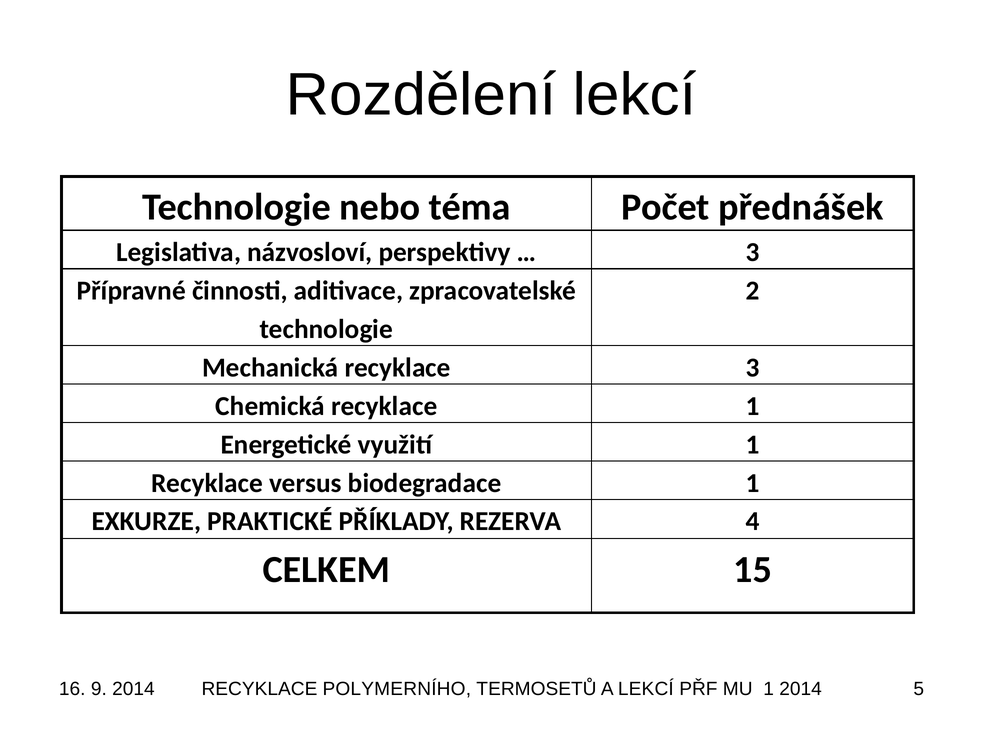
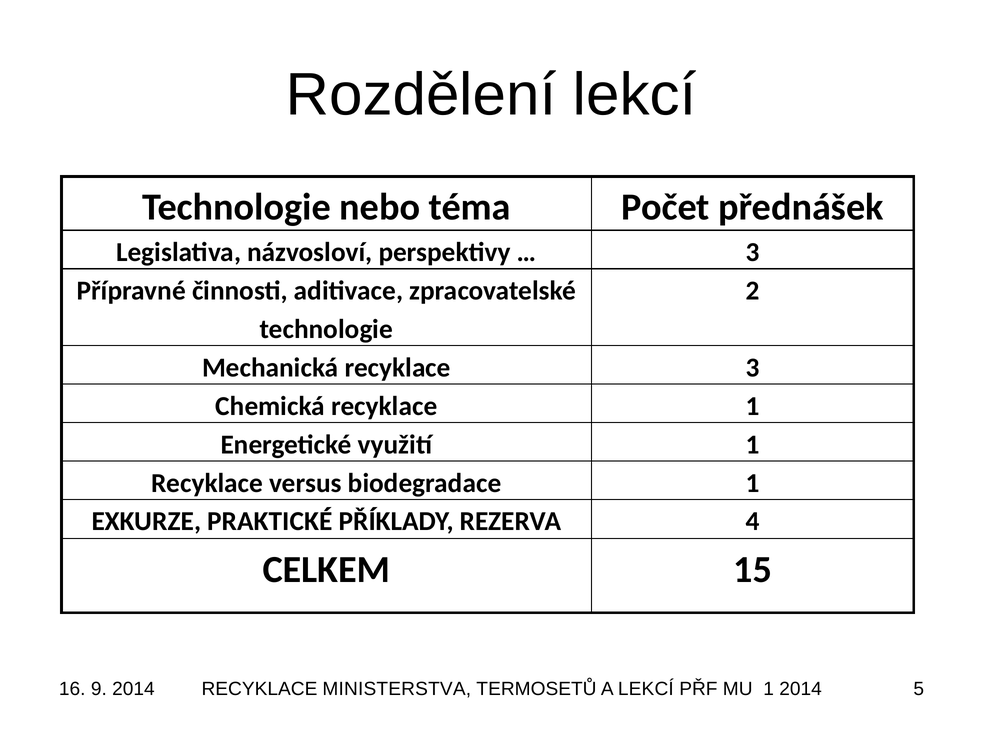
POLYMERNÍHO: POLYMERNÍHO -> MINISTERSTVA (397, 689)
